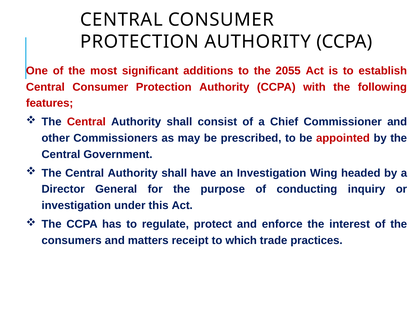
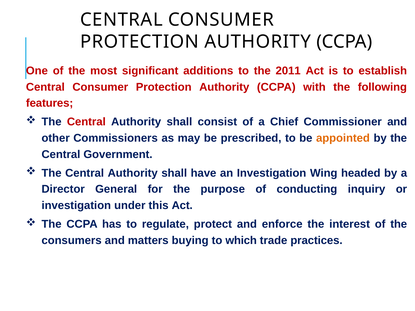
2055: 2055 -> 2011 (288, 71)
appointed colour: red -> orange (343, 138)
receipt: receipt -> buying (190, 241)
